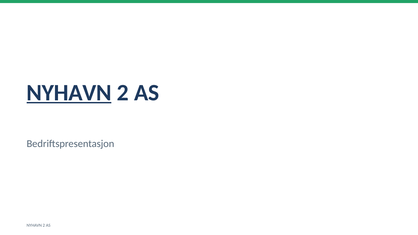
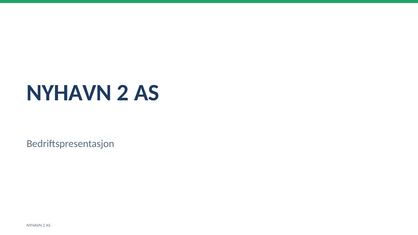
NYHAVN underline: present -> none (69, 93)
